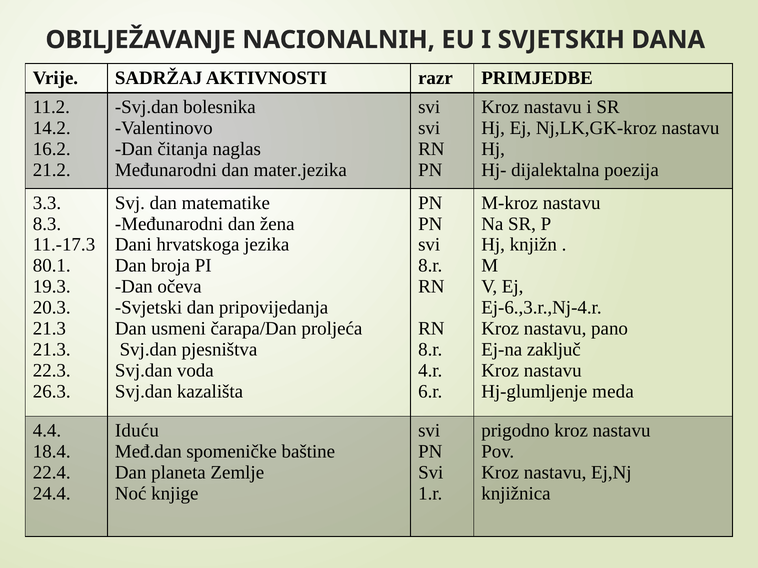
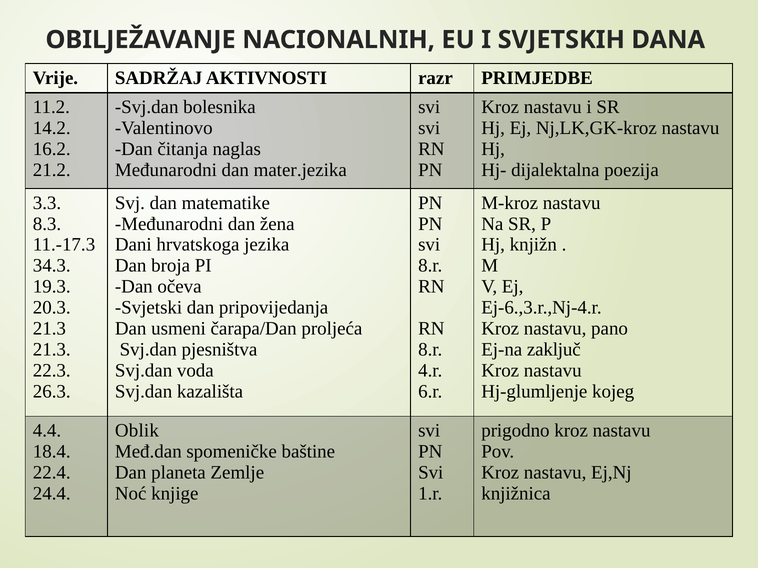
80.1: 80.1 -> 34.3 (52, 266)
meda: meda -> kojeg (613, 392)
Iduću: Iduću -> Oblik (137, 431)
